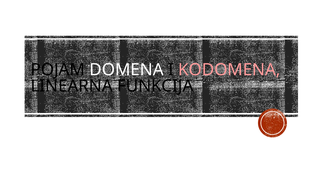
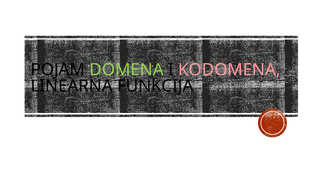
DOMENA colour: white -> light green (127, 70)
